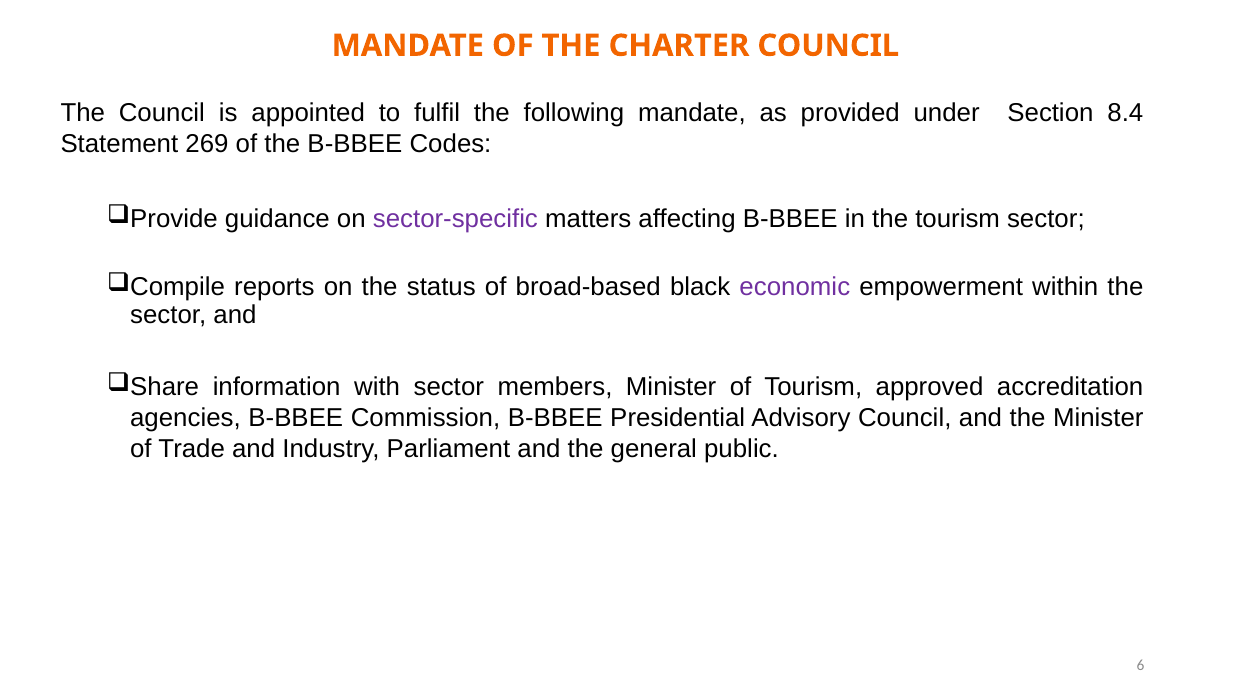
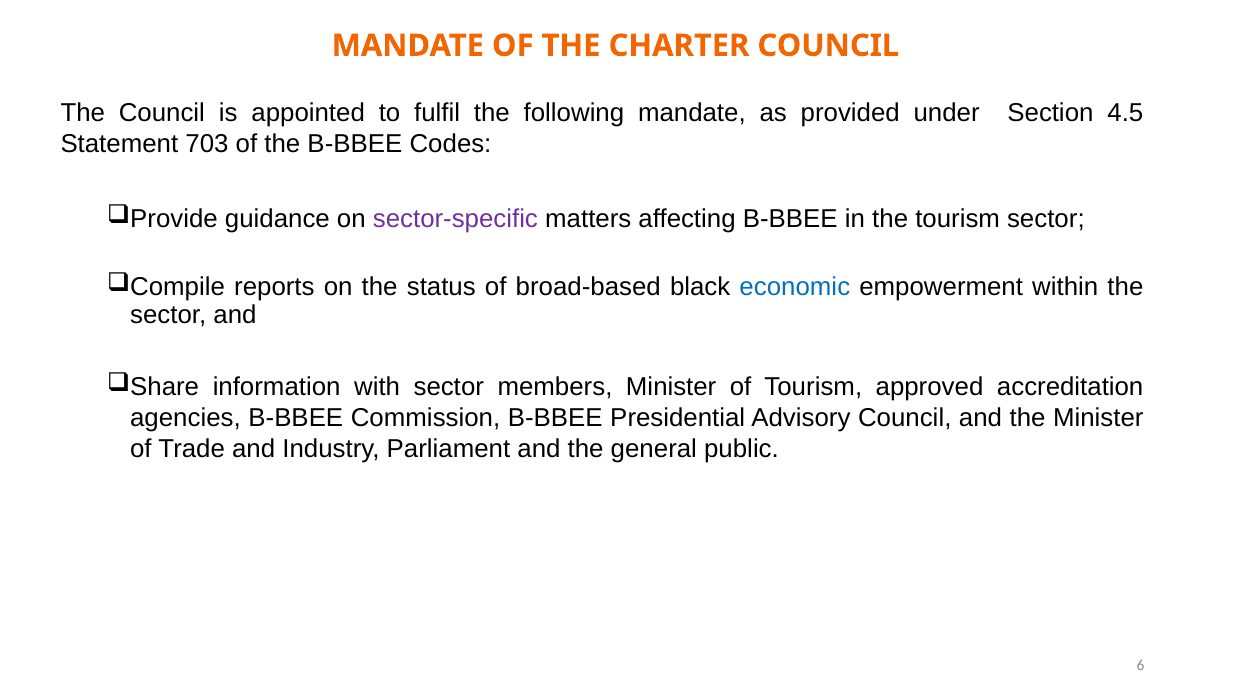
8.4: 8.4 -> 4.5 (1125, 113)
269: 269 -> 703 (207, 144)
economic colour: purple -> blue (795, 287)
